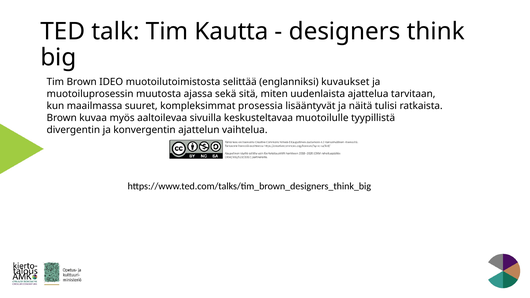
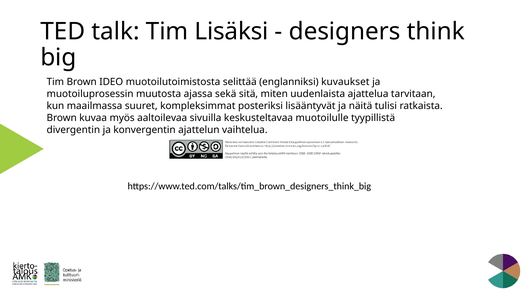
Kautta: Kautta -> Lisäksi (232, 31)
prosessia: prosessia -> posteriksi (260, 106)
